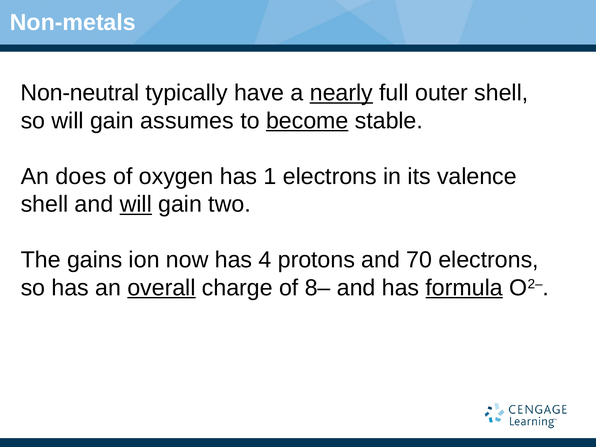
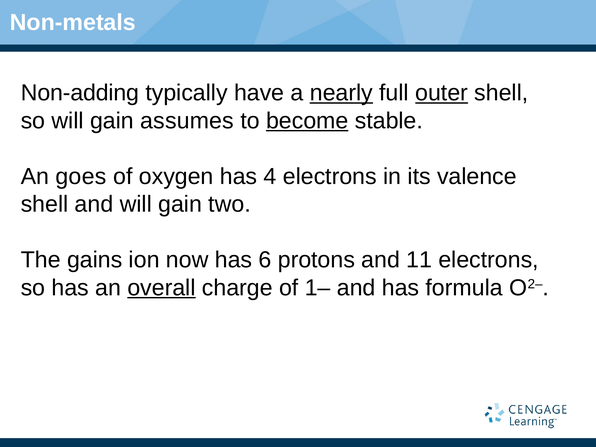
Non-neutral: Non-neutral -> Non-adding (80, 93)
outer underline: none -> present (442, 93)
does: does -> goes (81, 176)
1: 1 -> 4 (270, 176)
will underline: present -> none (136, 204)
4: 4 -> 6 (265, 260)
70: 70 -> 11 (419, 260)
8–: 8– -> 1– (318, 288)
formula underline: present -> none (464, 288)
